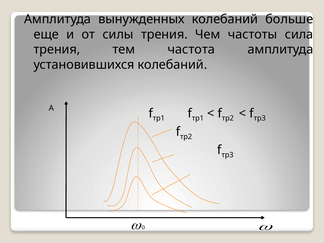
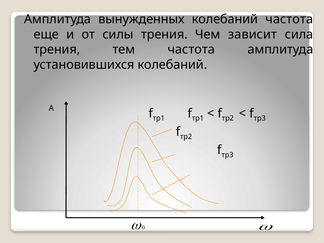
колебаний больше: больше -> частота (289, 19)
частоты: частоты -> зависит (253, 34)
